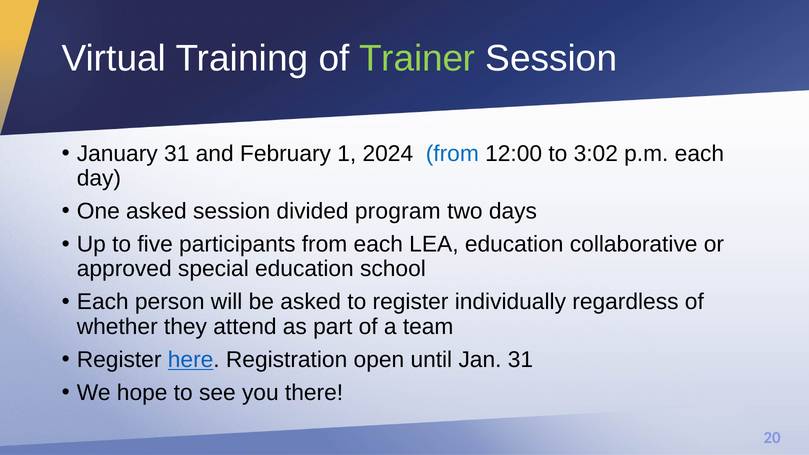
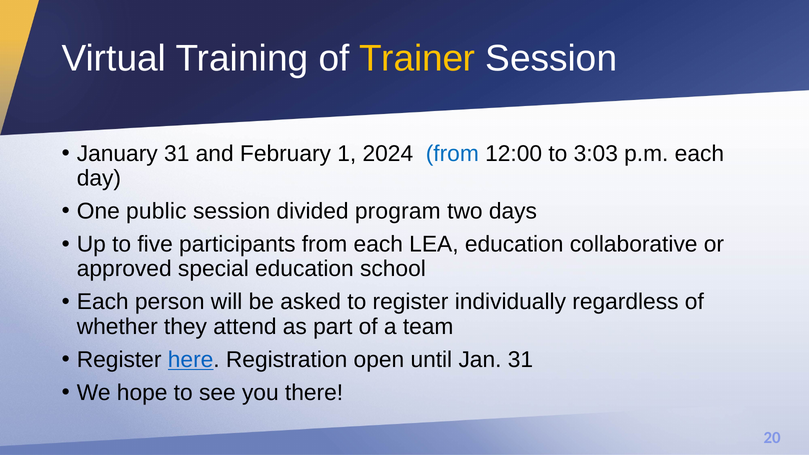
Trainer colour: light green -> yellow (417, 59)
3:02: 3:02 -> 3:03 (596, 154)
One asked: asked -> public (156, 211)
